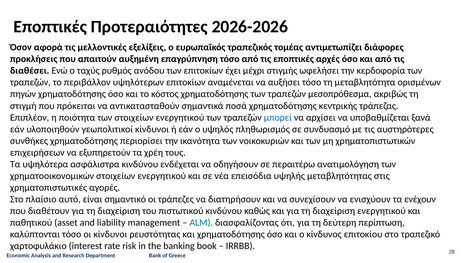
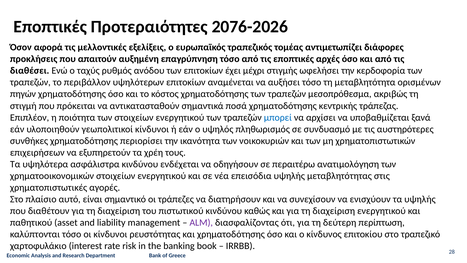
2026-2026: 2026-2026 -> 2076-2026 (250, 27)
τα ενέχουν: ενέχουν -> υψηλής (420, 199)
ALM colour: blue -> purple (201, 222)
